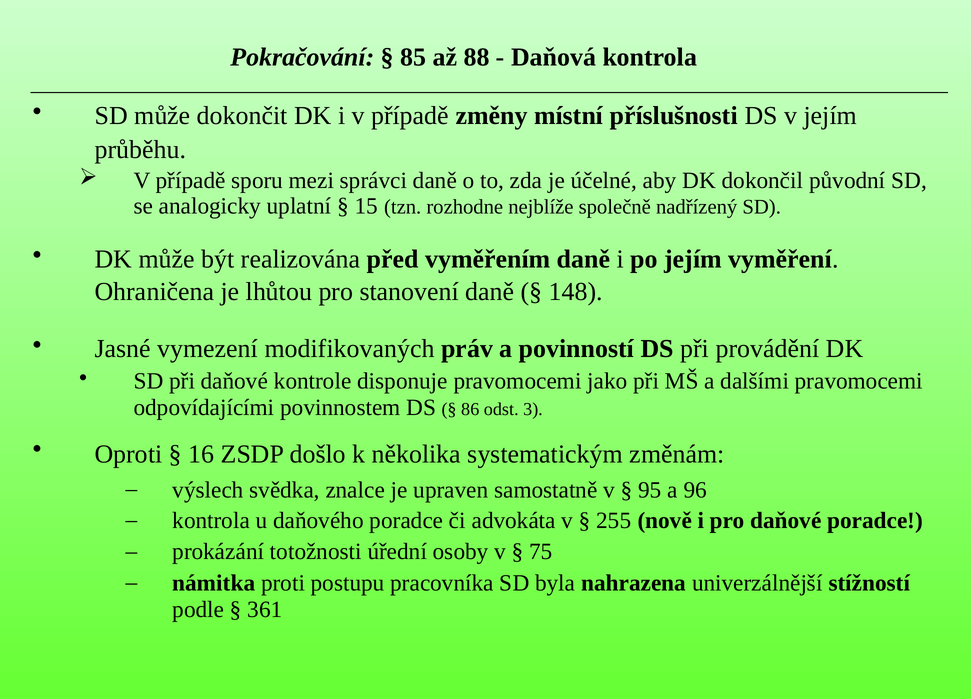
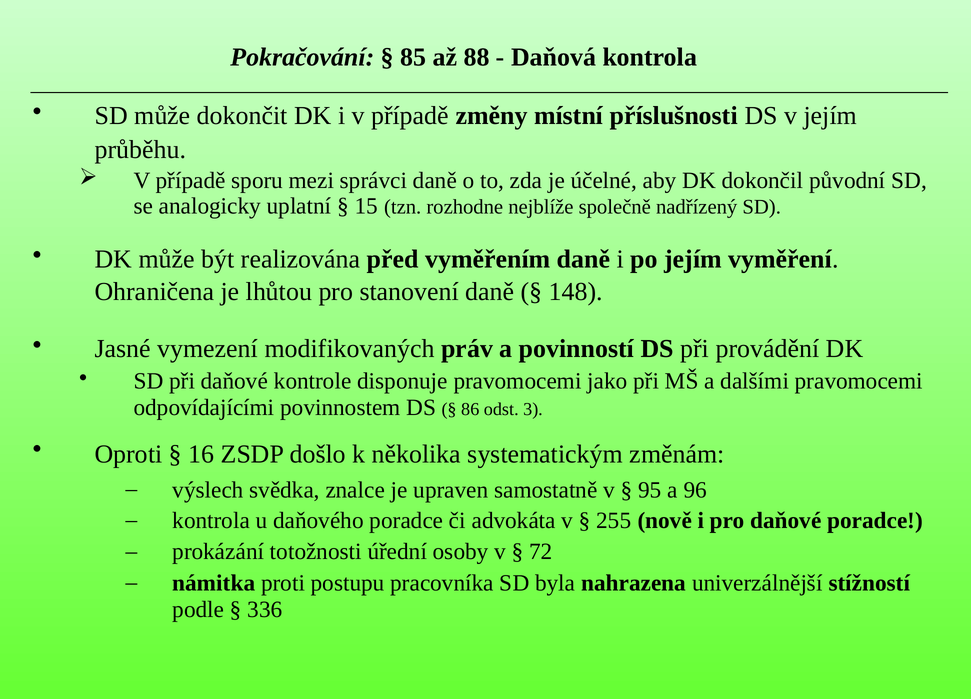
75: 75 -> 72 (541, 552)
361: 361 -> 336 (265, 610)
